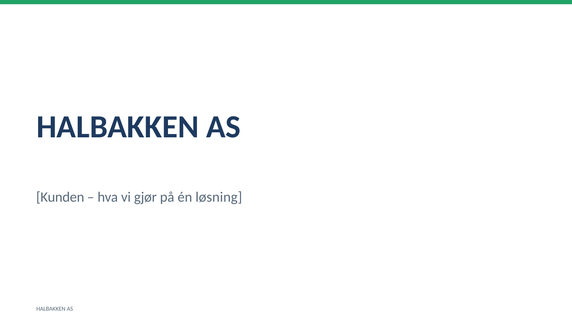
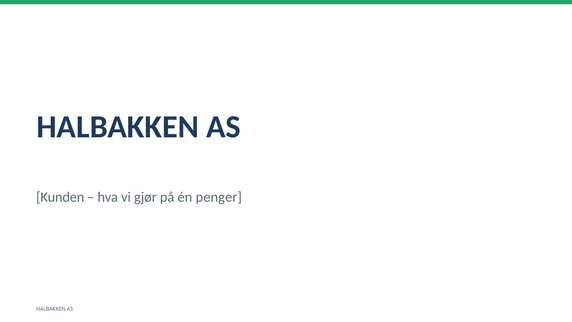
løsning: løsning -> penger (219, 197)
